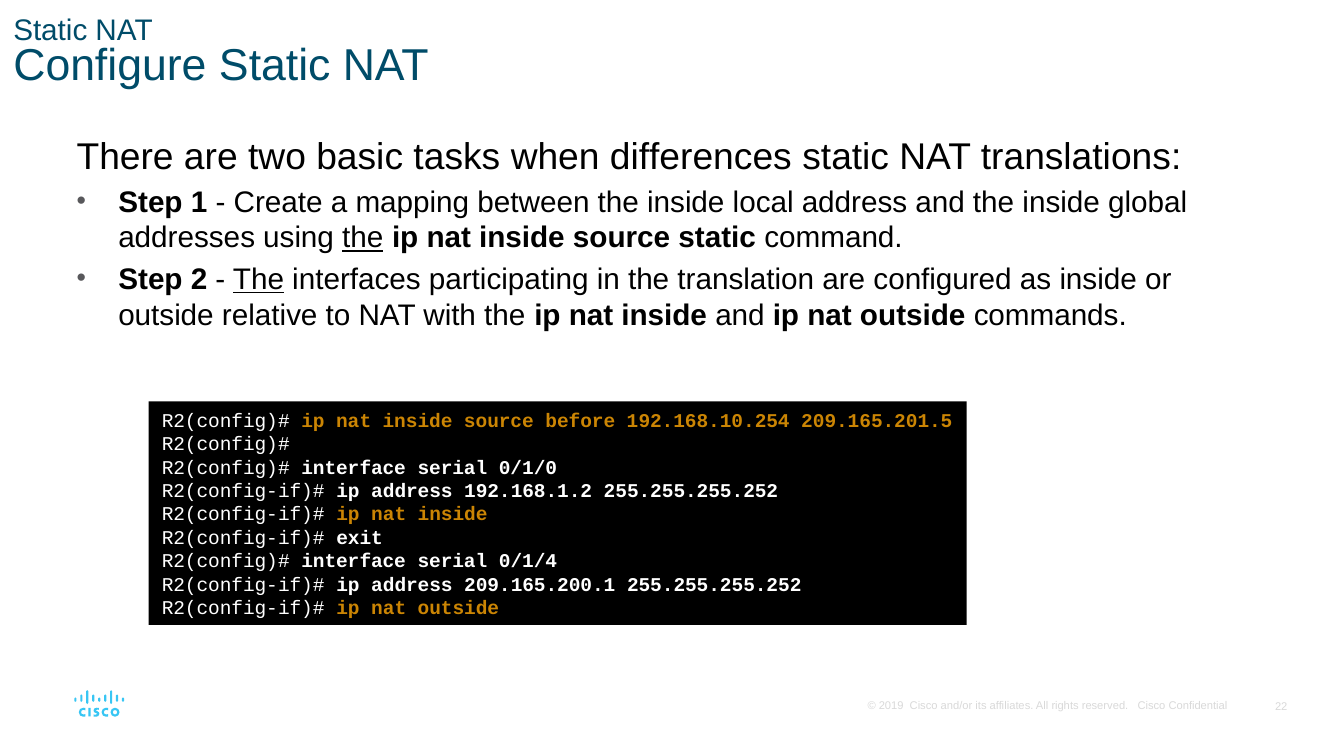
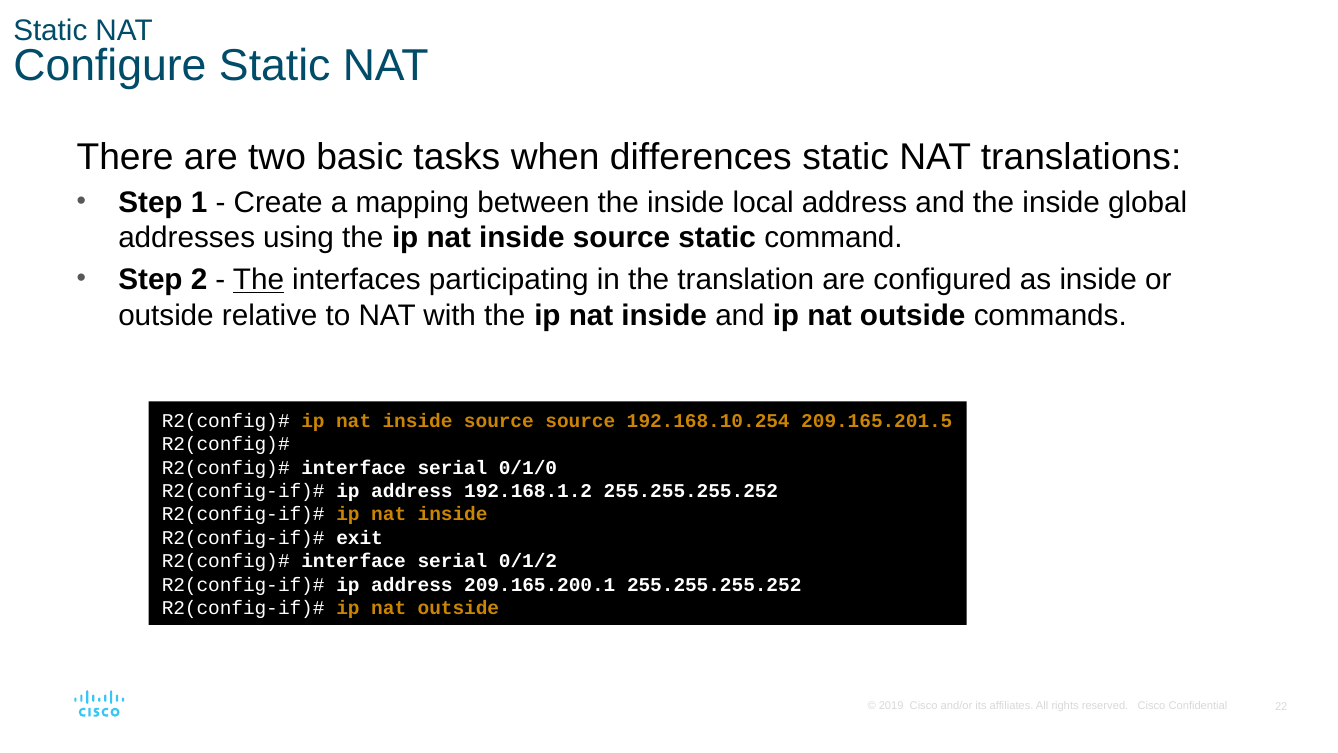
the underline: present -> none (363, 238)
source before: before -> source (580, 421)
0/1/4: 0/1/4 -> 0/1/2 (528, 561)
